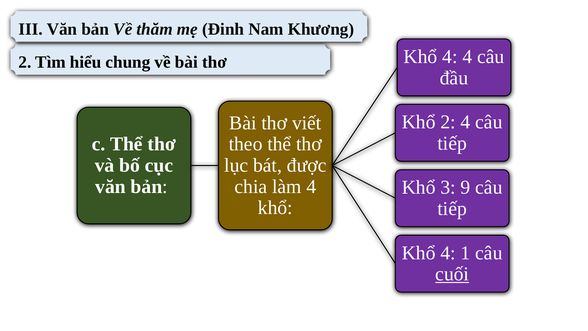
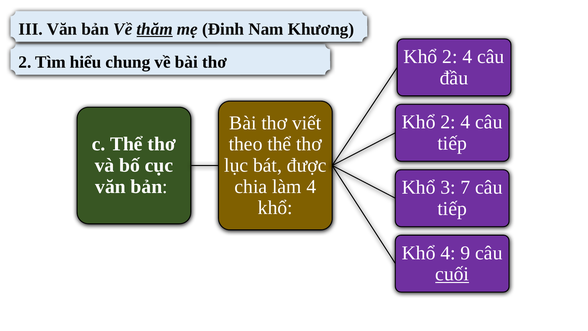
thăm underline: none -> present (155, 29)
4: 4 -> 2 (450, 57)
9: 9 -> 7 (466, 187)
1: 1 -> 9 (466, 253)
